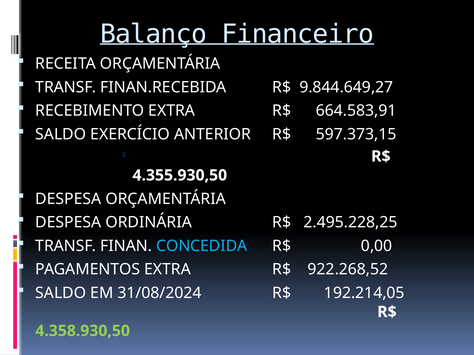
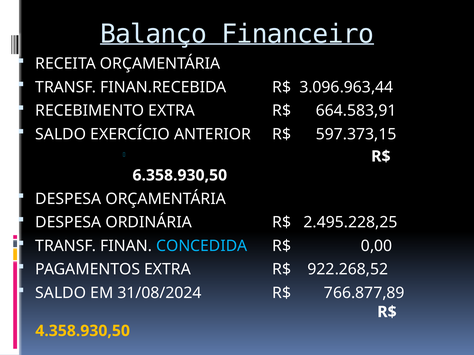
9.844.649,27: 9.844.649,27 -> 3.096.963,44 (346, 87)
4.355.930,50: 4.355.930,50 -> 6.358.930,50 (180, 176)
192.214,05: 192.214,05 -> 766.877,89 (364, 293)
4.358.930,50 colour: light green -> yellow (83, 331)
